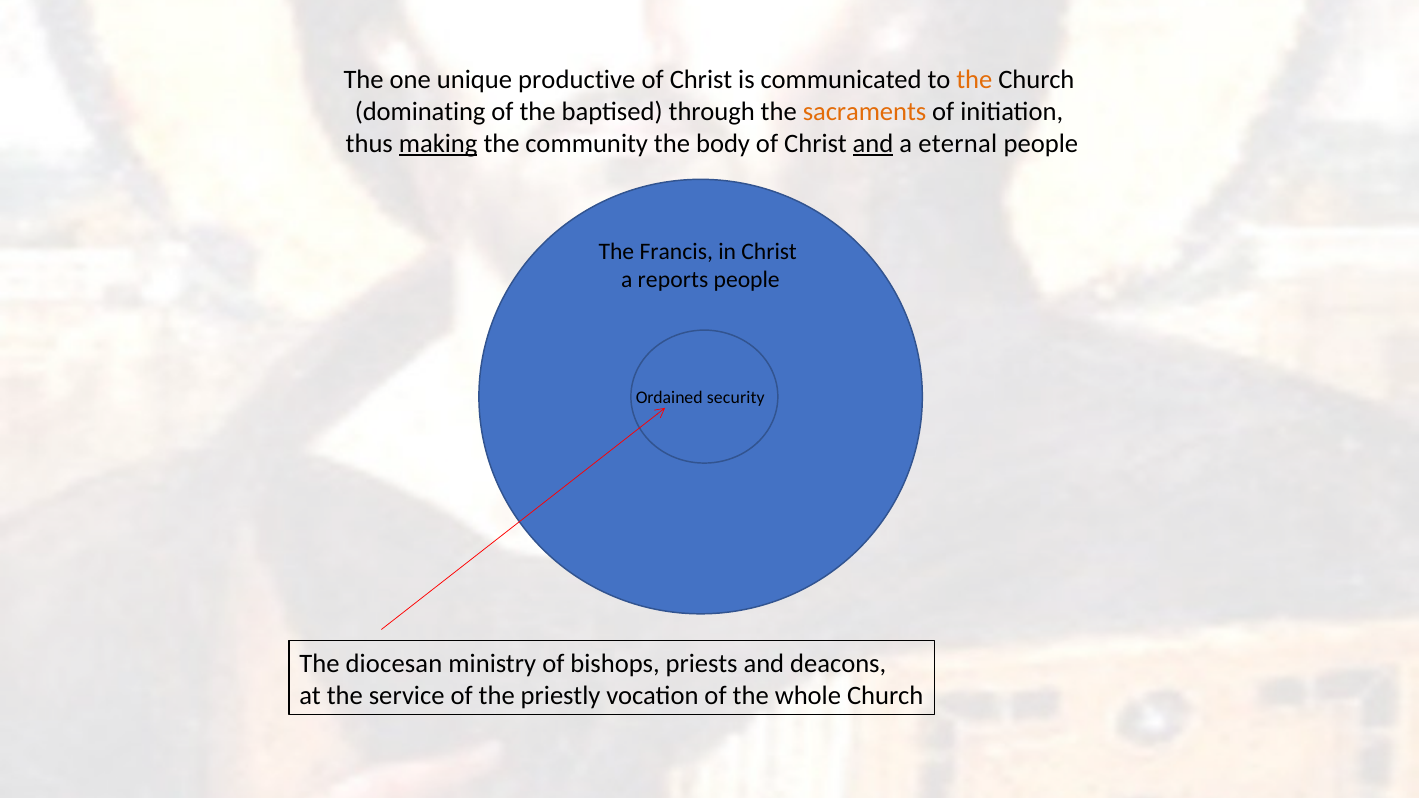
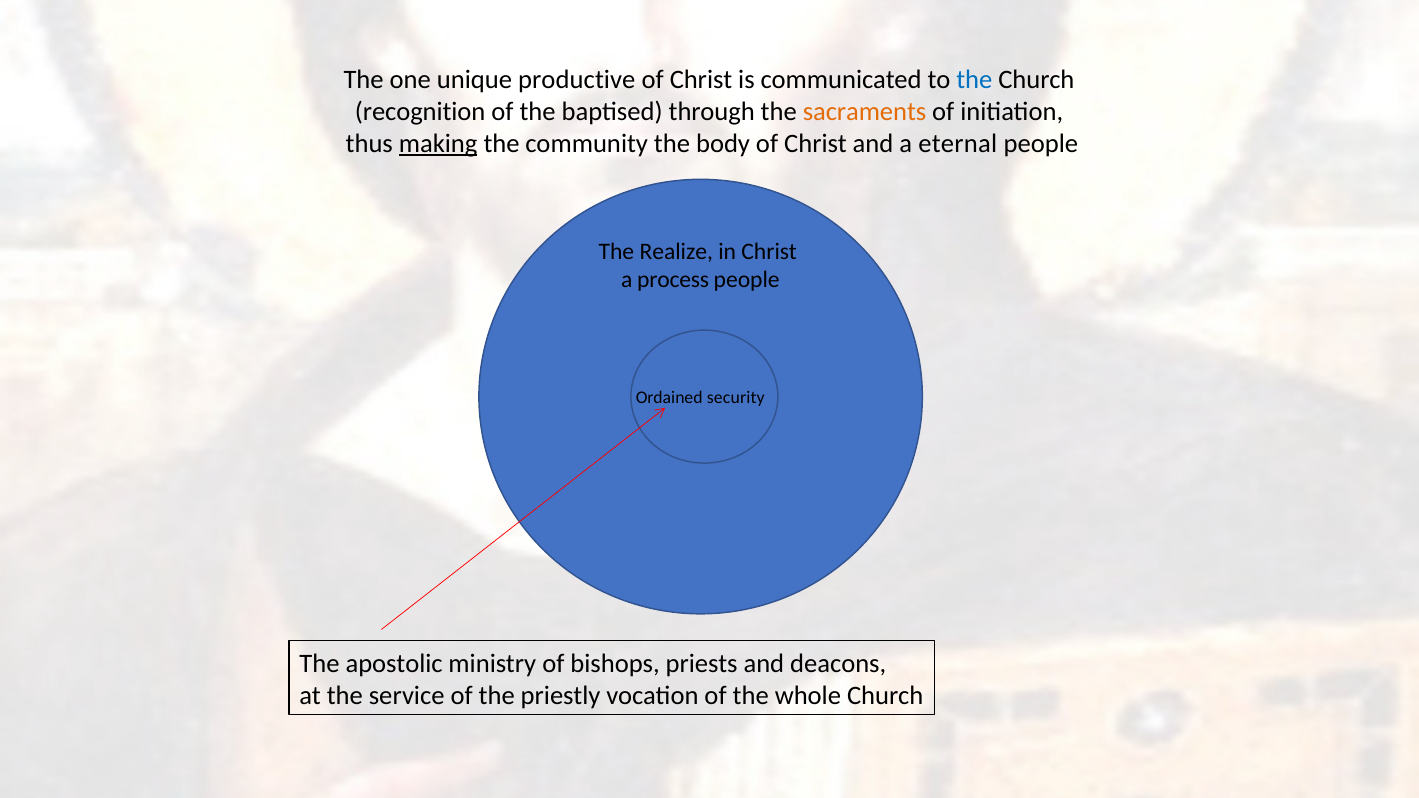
the colour: orange -> blue (974, 80)
dominating: dominating -> recognition (420, 112)
and underline: present -> none (873, 144)
Francis: Francis -> Realize (676, 252)
reports: reports -> process (673, 280)
diocesan: diocesan -> apostolic (394, 664)
